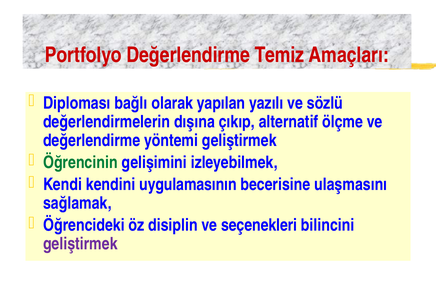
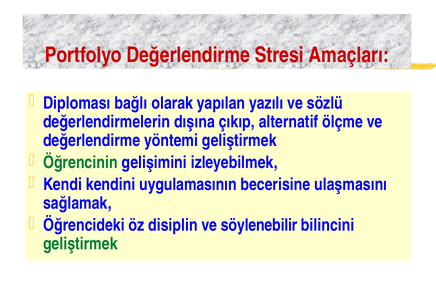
Temiz: Temiz -> Stresi (279, 55)
seçenekleri: seçenekleri -> söylenebilir (259, 225)
geliştirmek colour: purple -> green (80, 244)
